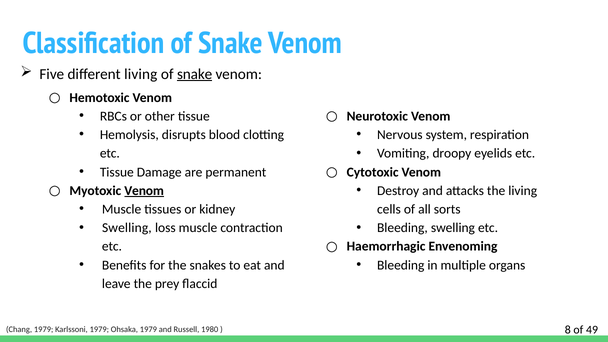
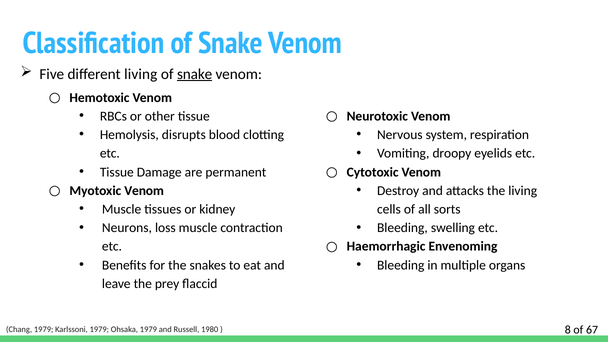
Venom underline: present -> none (144, 191)
Swelling: Swelling -> Neurons (127, 228)
49: 49 -> 67 (592, 330)
